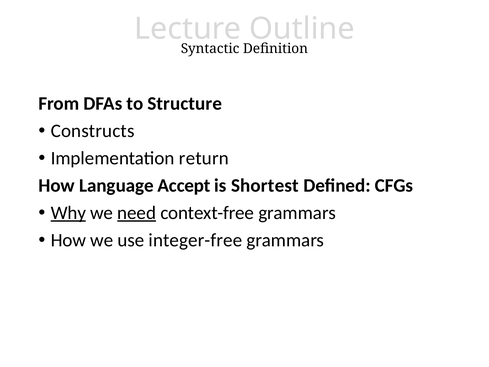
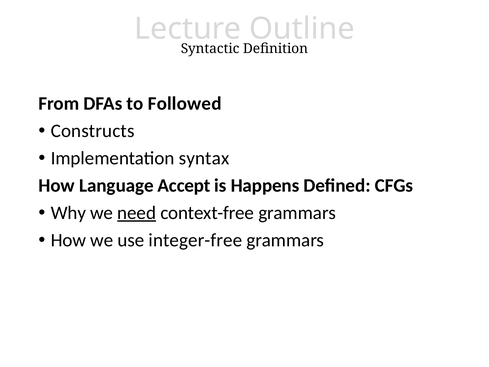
Structure: Structure -> Followed (185, 103)
return: return -> syntax (204, 158)
Shortest: Shortest -> Happens (265, 185)
Why underline: present -> none (68, 213)
